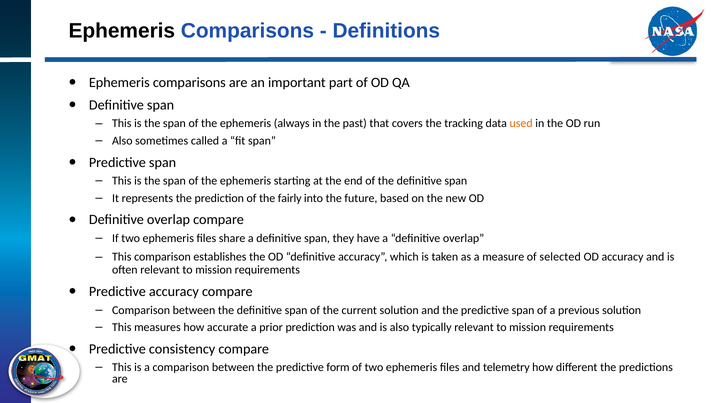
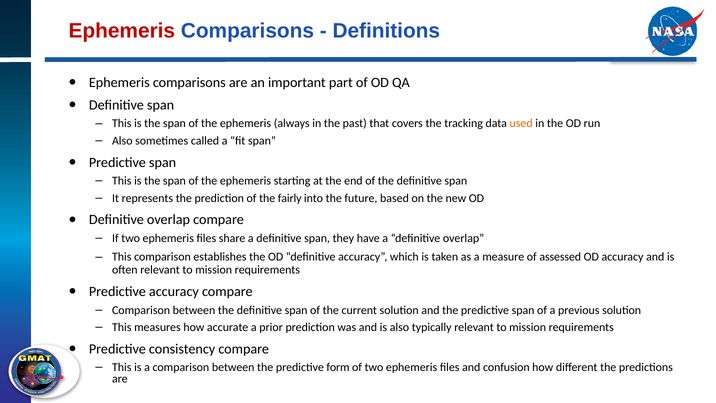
Ephemeris colour: black -> red (122, 31)
selected: selected -> assessed (560, 257)
telemetry: telemetry -> confusion (506, 367)
